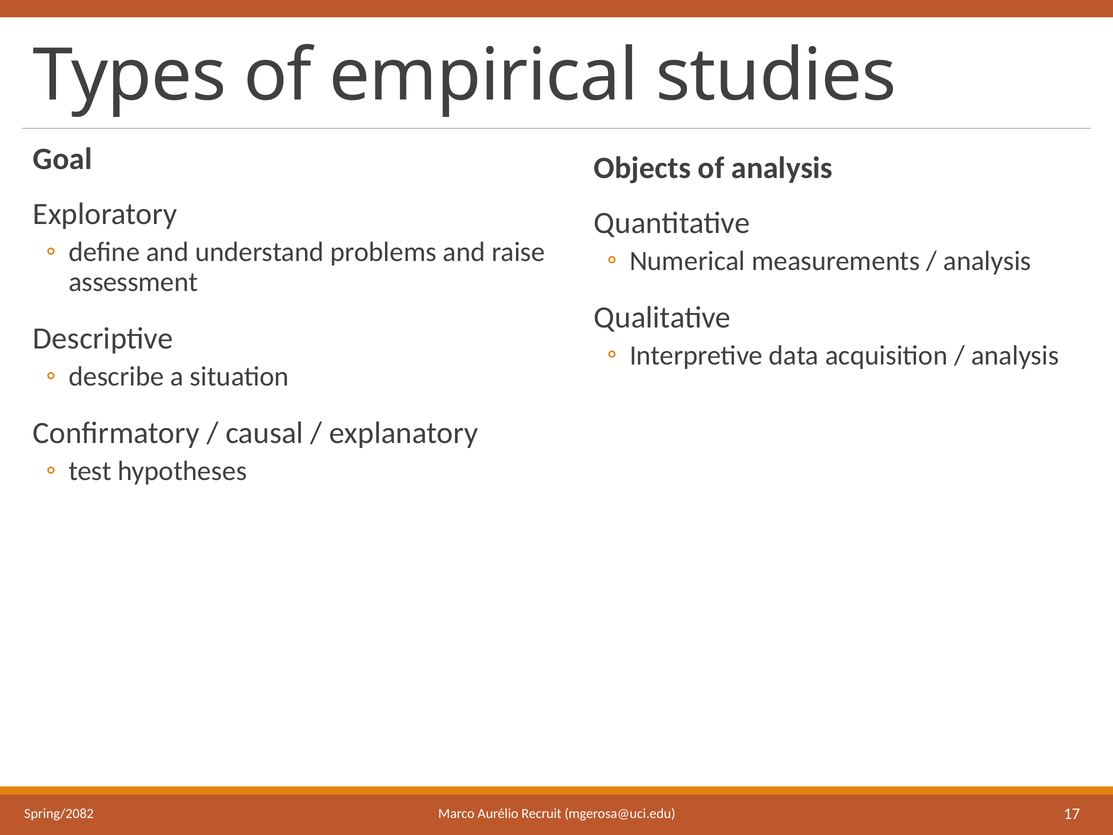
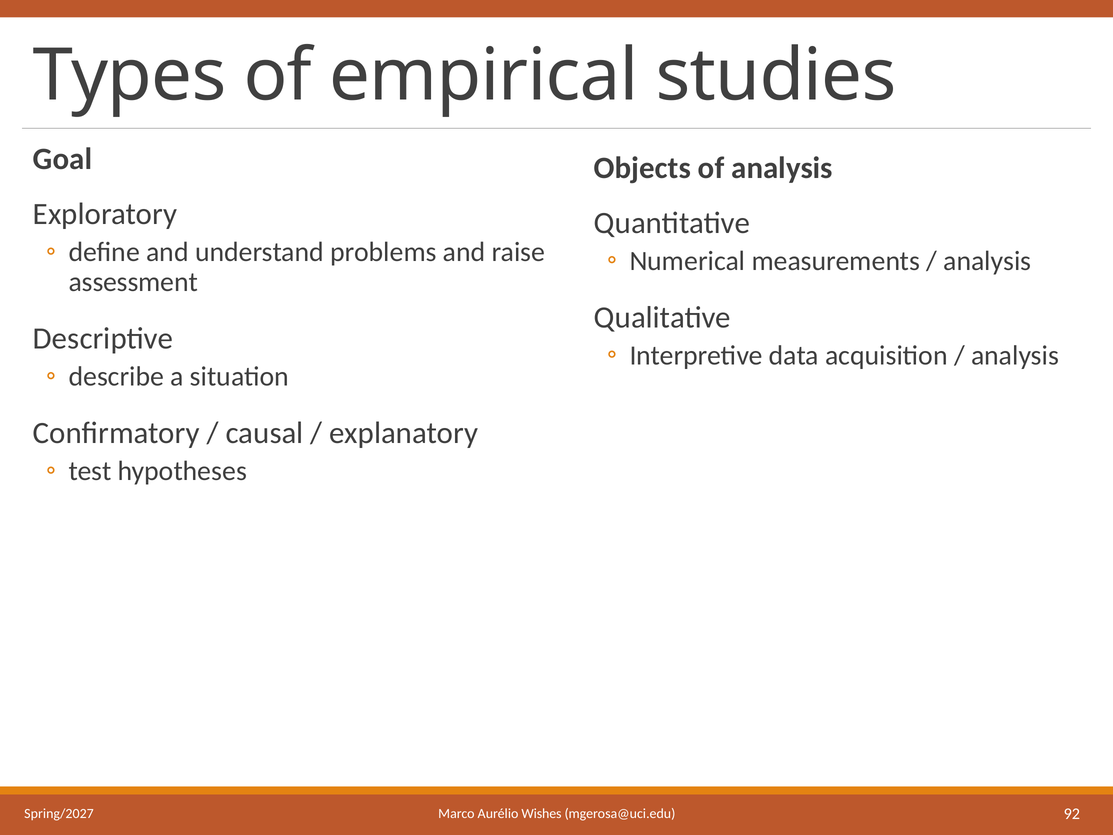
Recruit: Recruit -> Wishes (541, 813)
17: 17 -> 92 (1072, 813)
Spring/2082: Spring/2082 -> Spring/2027 (59, 814)
